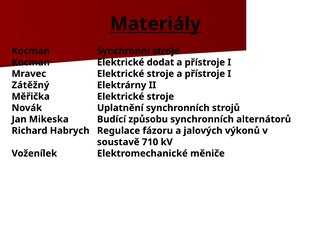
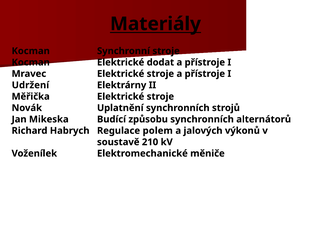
Zátěžný: Zátěžný -> Udržení (30, 85)
fázoru: fázoru -> polem (158, 131)
710: 710 -> 210 (150, 142)
